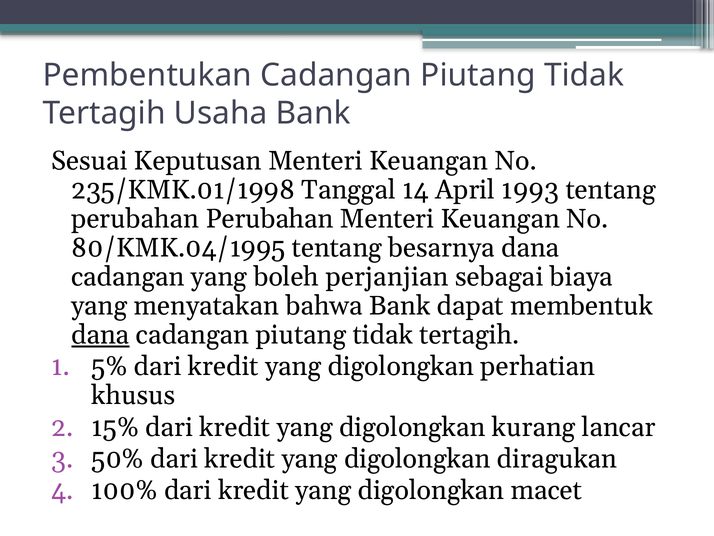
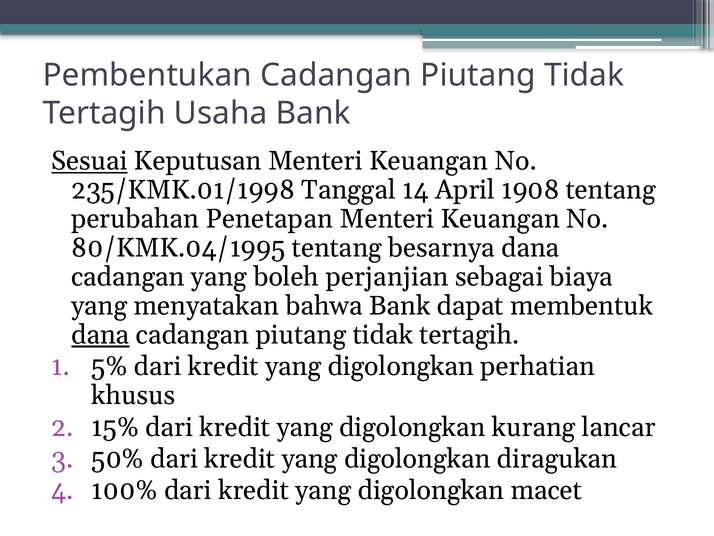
Sesuai underline: none -> present (89, 161)
1993: 1993 -> 1908 (530, 190)
perubahan Perubahan: Perubahan -> Penetapan (269, 219)
